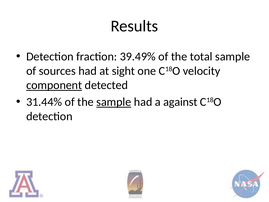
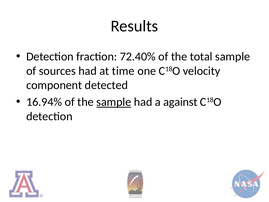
39.49%: 39.49% -> 72.40% (138, 56)
sight: sight -> time (123, 71)
component underline: present -> none (54, 85)
31.44%: 31.44% -> 16.94% (44, 102)
